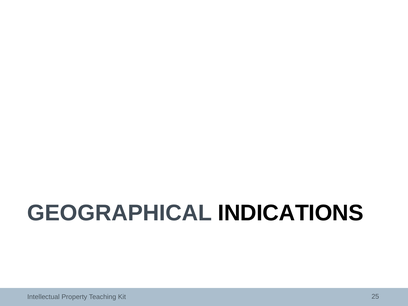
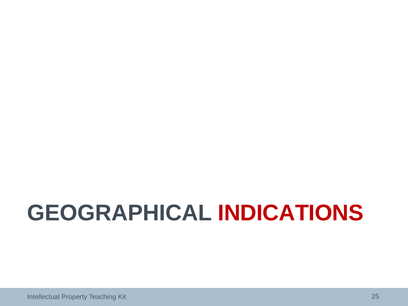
INDICATIONS colour: black -> red (291, 213)
